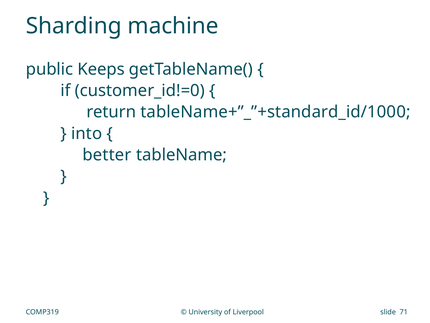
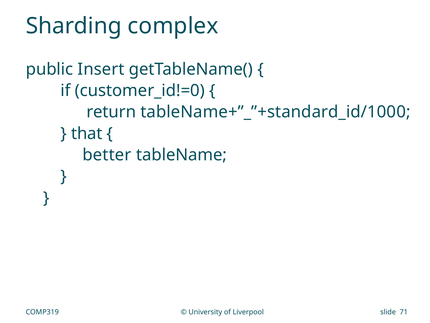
machine: machine -> complex (173, 26)
Keeps: Keeps -> Insert (101, 69)
into: into -> that (87, 133)
